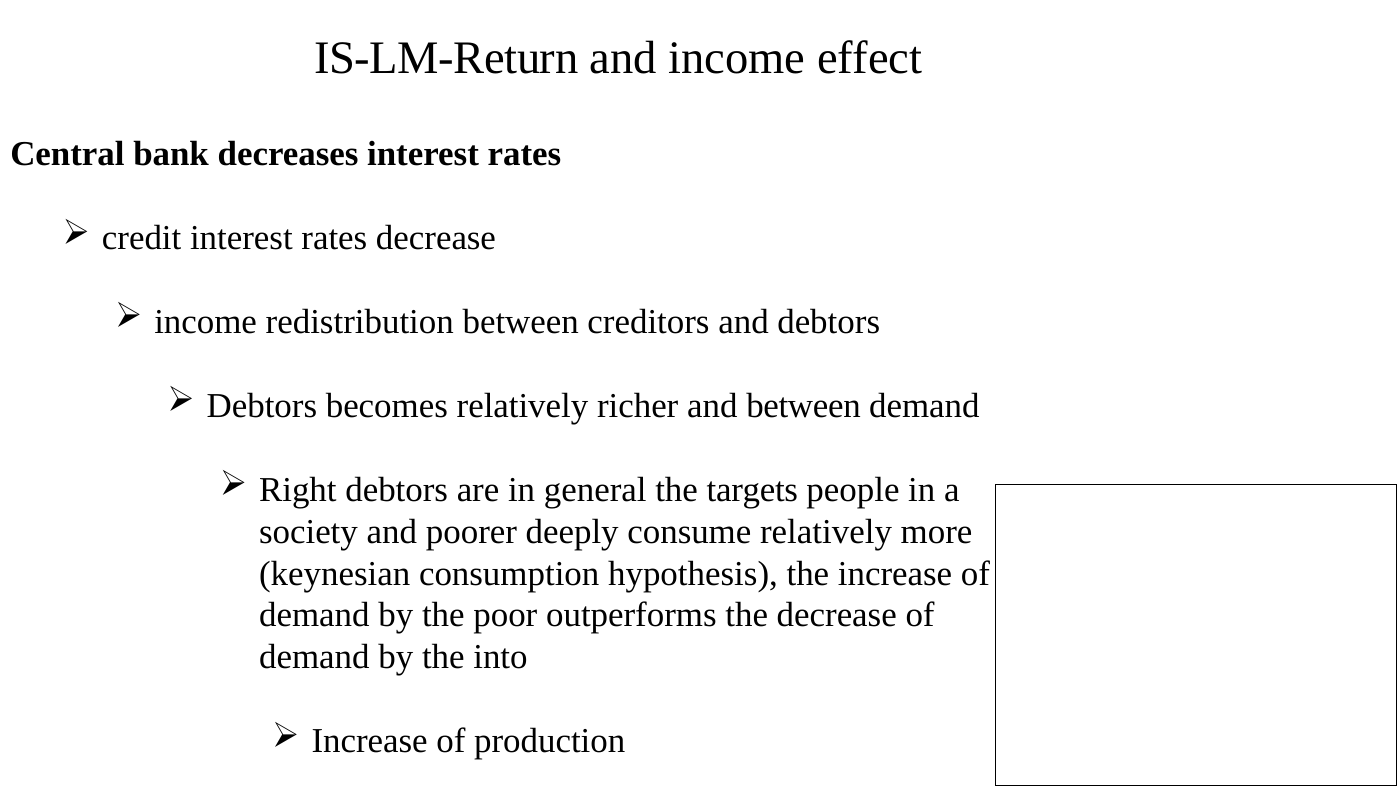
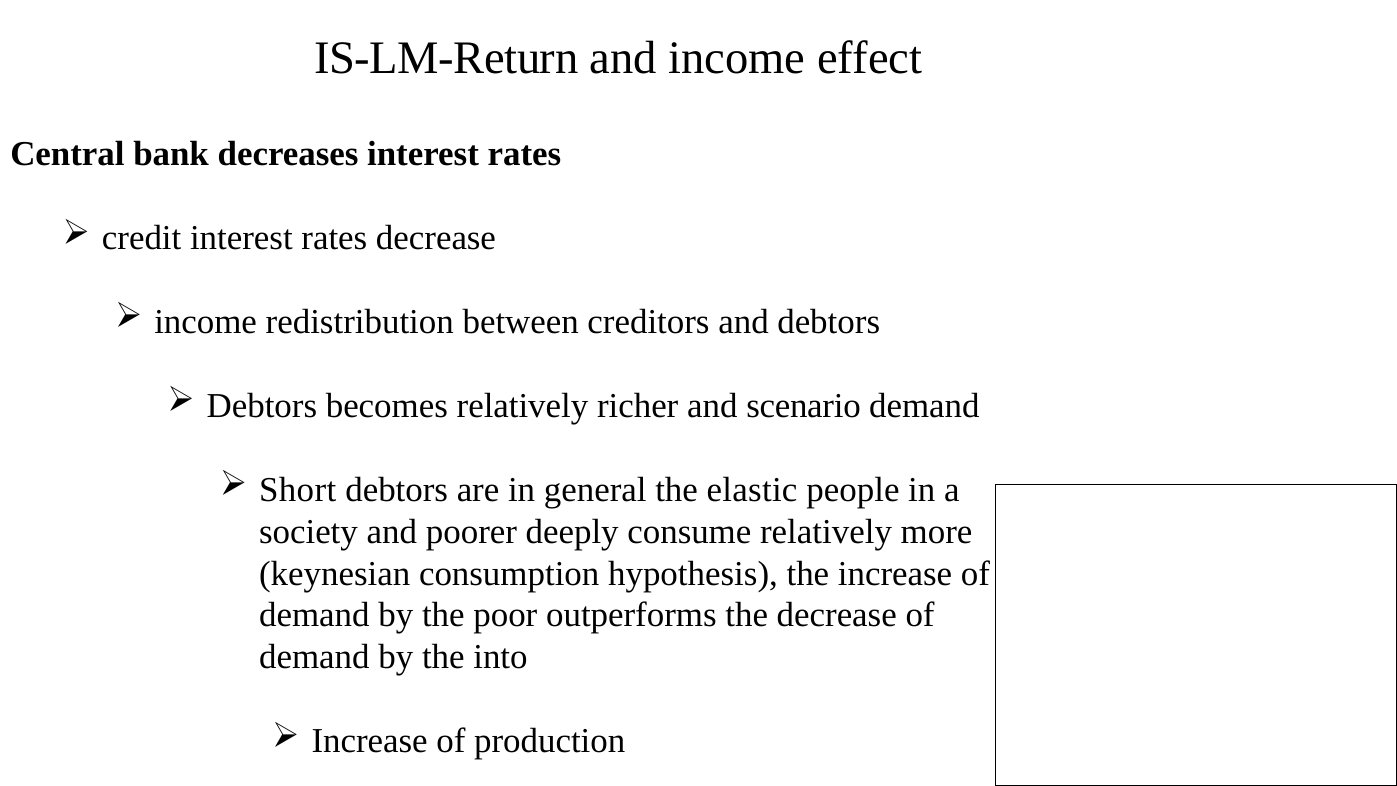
and between: between -> scenario (803, 406)
Right: Right -> Short (298, 490)
targets: targets -> elastic (752, 490)
